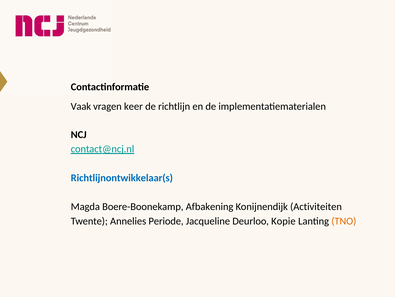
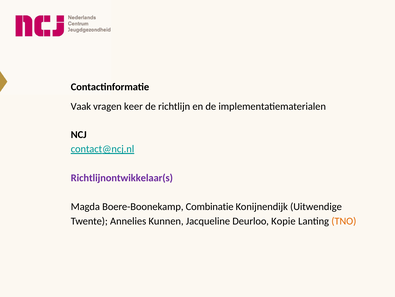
Richtlijnontwikkelaar(s colour: blue -> purple (122, 178)
Afbakening: Afbakening -> Combinatie (210, 206)
Activiteiten: Activiteiten -> Uitwendige (316, 206)
Periode: Periode -> Kunnen (166, 221)
